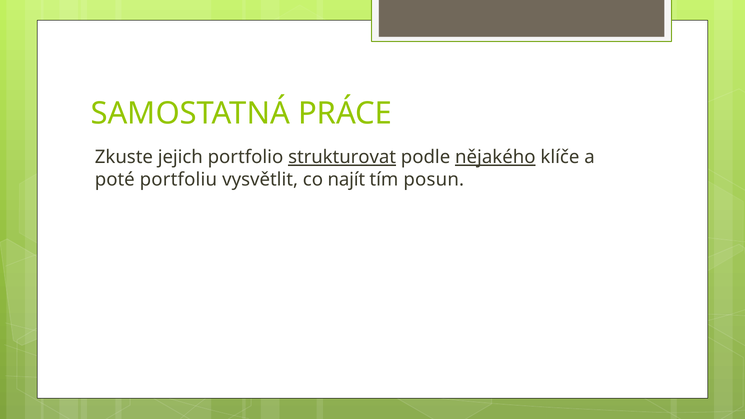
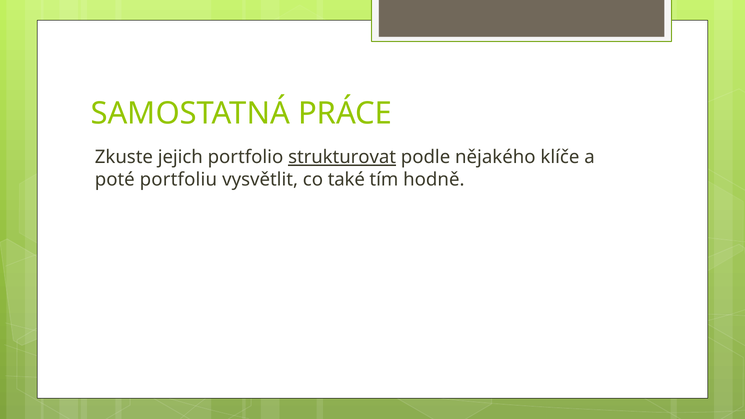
nějakého underline: present -> none (495, 157)
najít: najít -> také (346, 180)
posun: posun -> hodně (434, 180)
